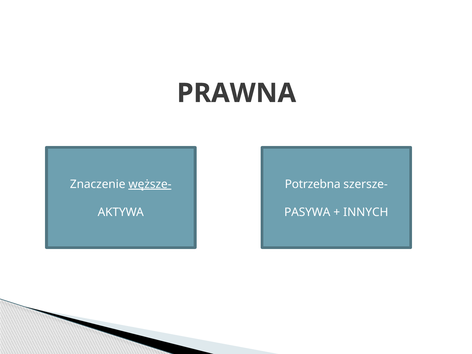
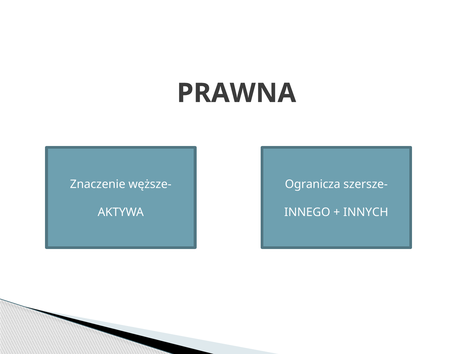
węższe- underline: present -> none (150, 184)
Potrzebna: Potrzebna -> Ogranicza (313, 184)
PASYWA: PASYWA -> INNEGO (307, 212)
